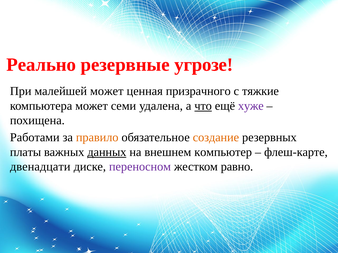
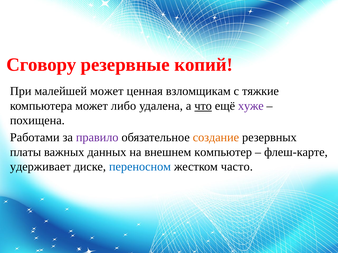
Реально: Реально -> Сговору (41, 65)
угрозе: угрозе -> копий (204, 65)
призрачного: призрачного -> взломщикам (198, 91)
семи: семи -> либо (124, 106)
правило colour: orange -> purple (97, 138)
данных underline: present -> none (107, 152)
двенадцати: двенадцати -> удерживает (40, 167)
переносном colour: purple -> blue (140, 167)
равно: равно -> часто (237, 167)
